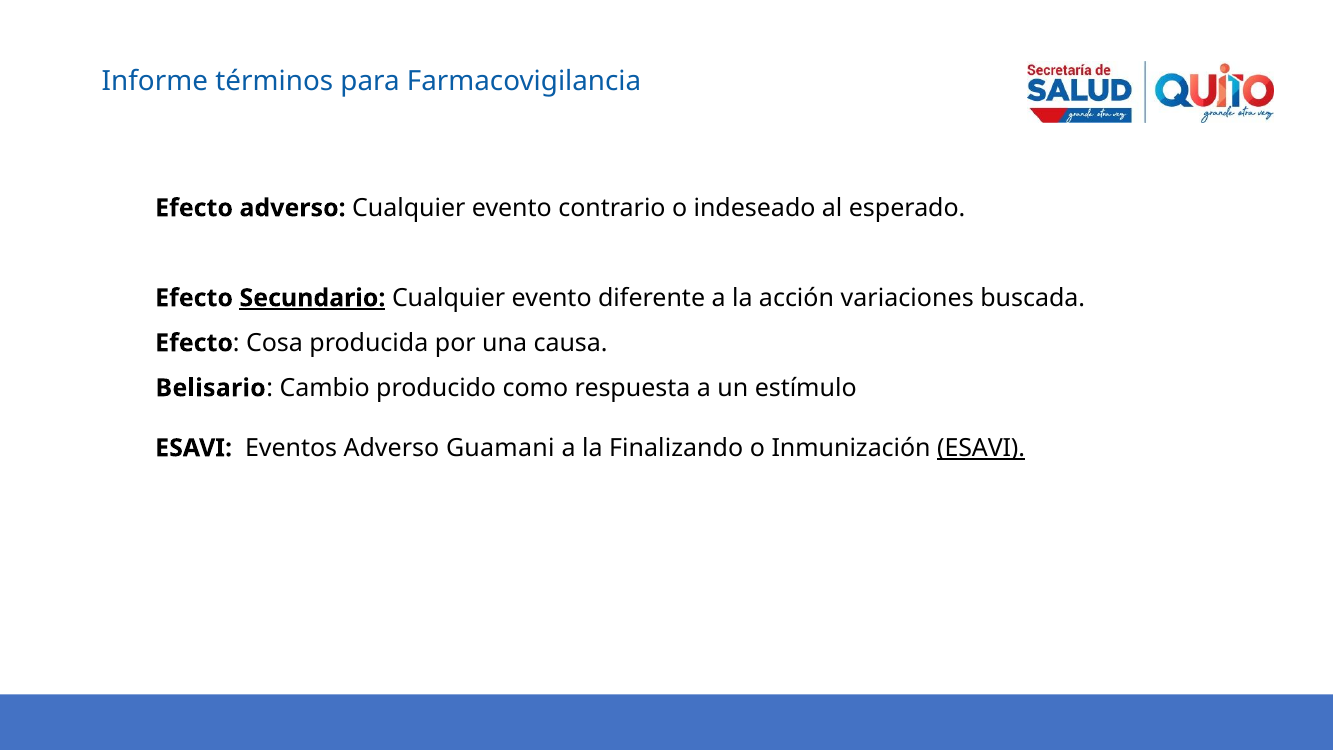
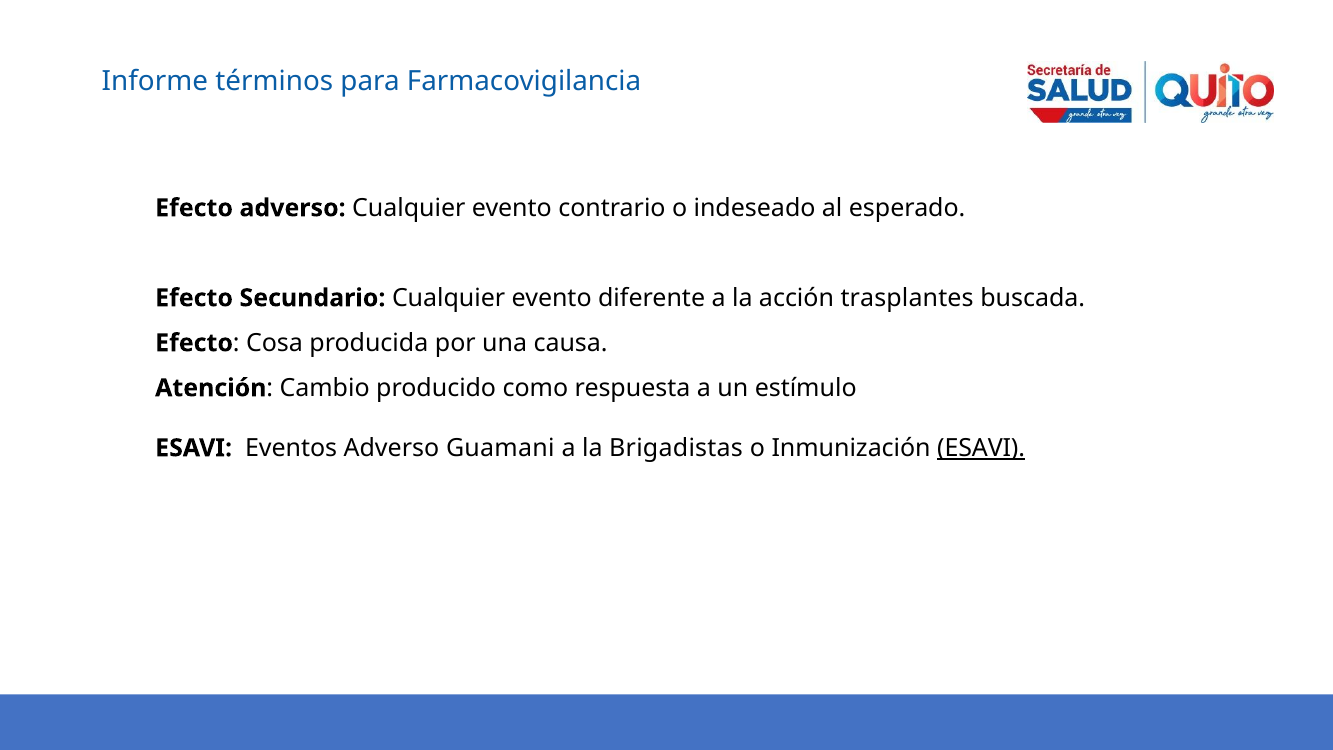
Secundario underline: present -> none (312, 298)
variaciones: variaciones -> trasplantes (907, 298)
Belisario: Belisario -> Atención (211, 388)
Finalizando: Finalizando -> Brigadistas (676, 448)
